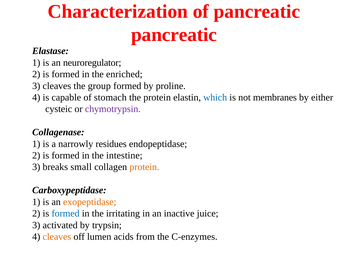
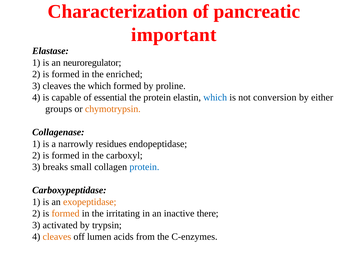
pancreatic: pancreatic -> important (174, 35)
the group: group -> which (99, 86)
stomach: stomach -> essential (110, 97)
membranes: membranes -> conversion (275, 97)
cysteic: cysteic -> groups (59, 109)
chymotrypsin colour: purple -> orange (113, 109)
intestine: intestine -> carboxyl (124, 155)
protein colour: orange -> blue (144, 167)
formed colour: blue -> orange (66, 213)
juice: juice -> there (208, 213)
